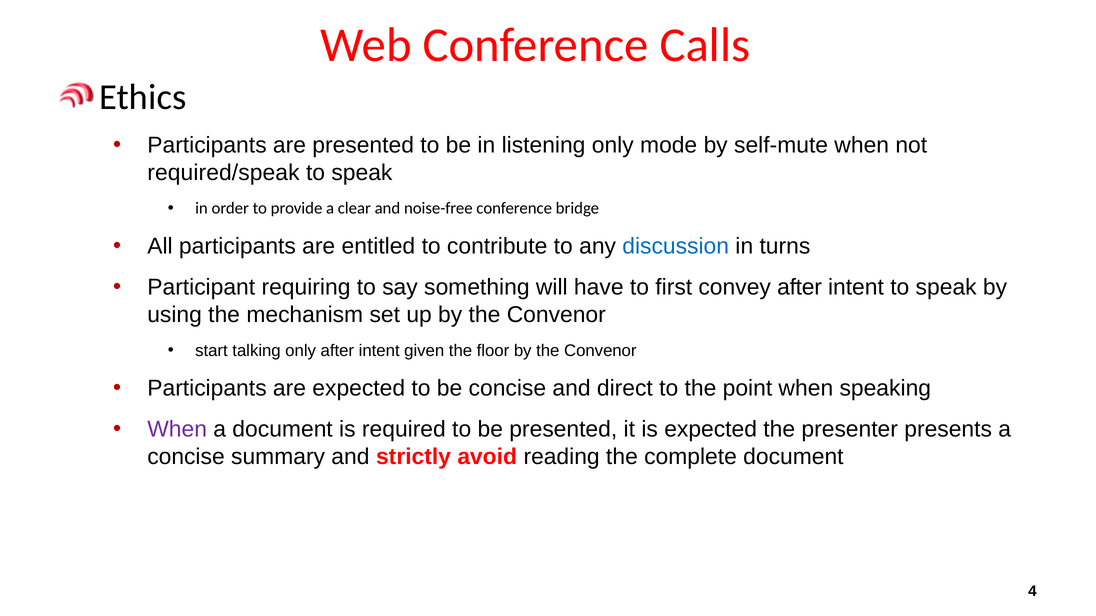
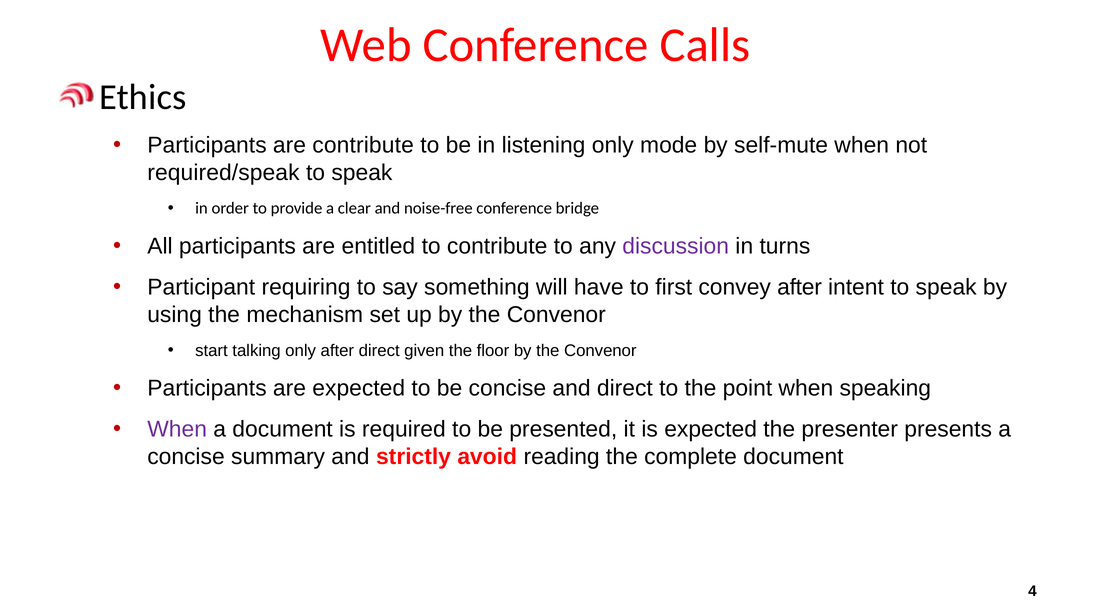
are presented: presented -> contribute (363, 145)
discussion colour: blue -> purple (676, 247)
only after intent: intent -> direct (379, 351)
